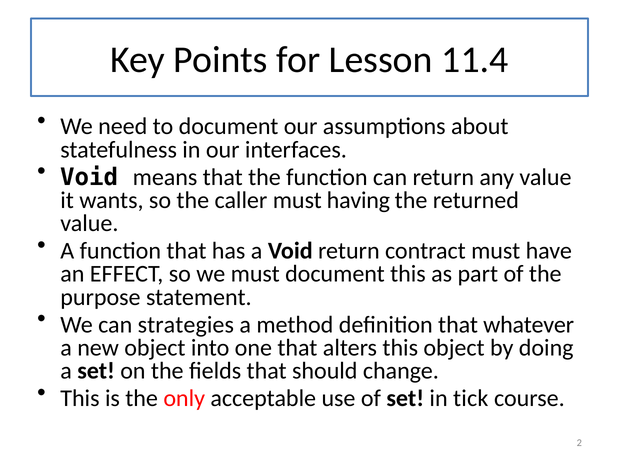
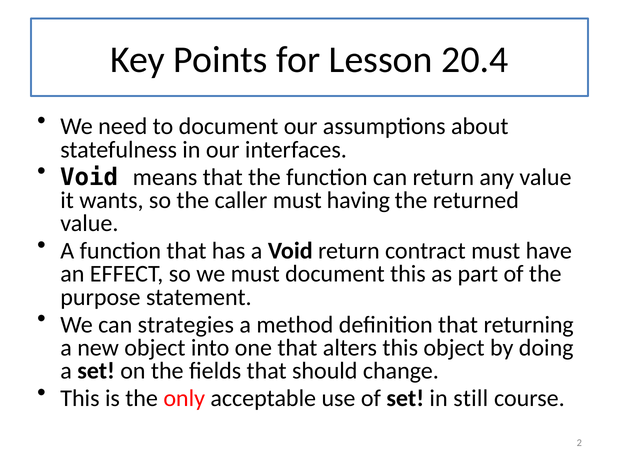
11.4: 11.4 -> 20.4 (475, 60)
whatever: whatever -> returning (529, 325)
tick: tick -> still (471, 399)
